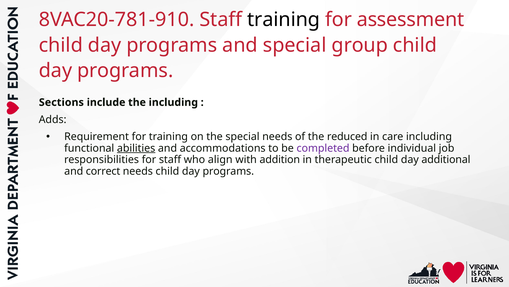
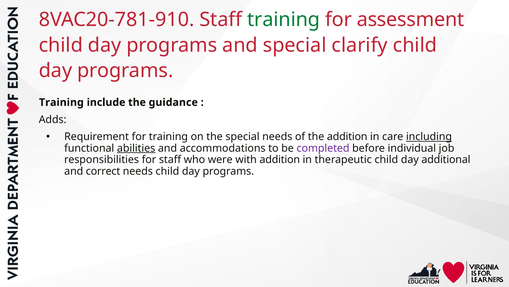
training colour: black -> green (284, 20)
group: group -> clarify (360, 45)
Sections: Sections -> Training (61, 102)
the including: including -> guidance (173, 102)
the reduced: reduced -> addition (347, 136)
including underline: none -> present (429, 136)
align: align -> were (220, 159)
